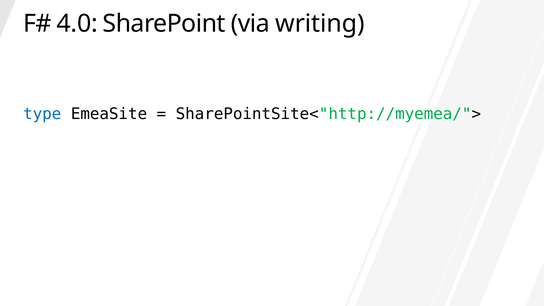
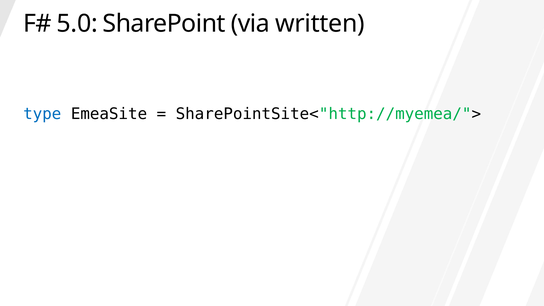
4.0: 4.0 -> 5.0 (77, 24)
writing: writing -> written (320, 24)
